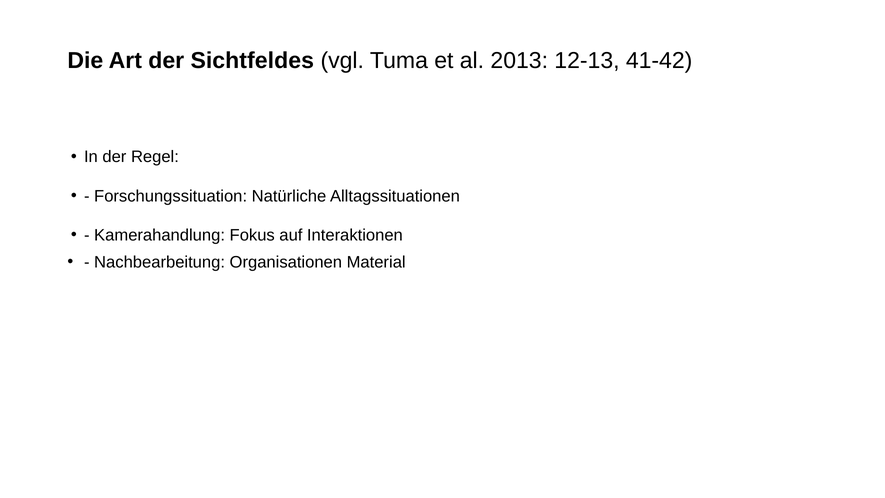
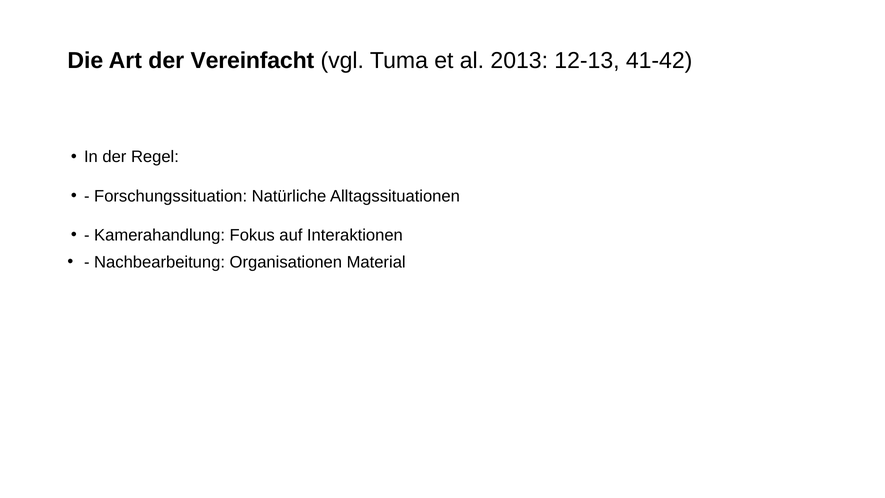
Sichtfeldes: Sichtfeldes -> Vereinfacht (252, 61)
